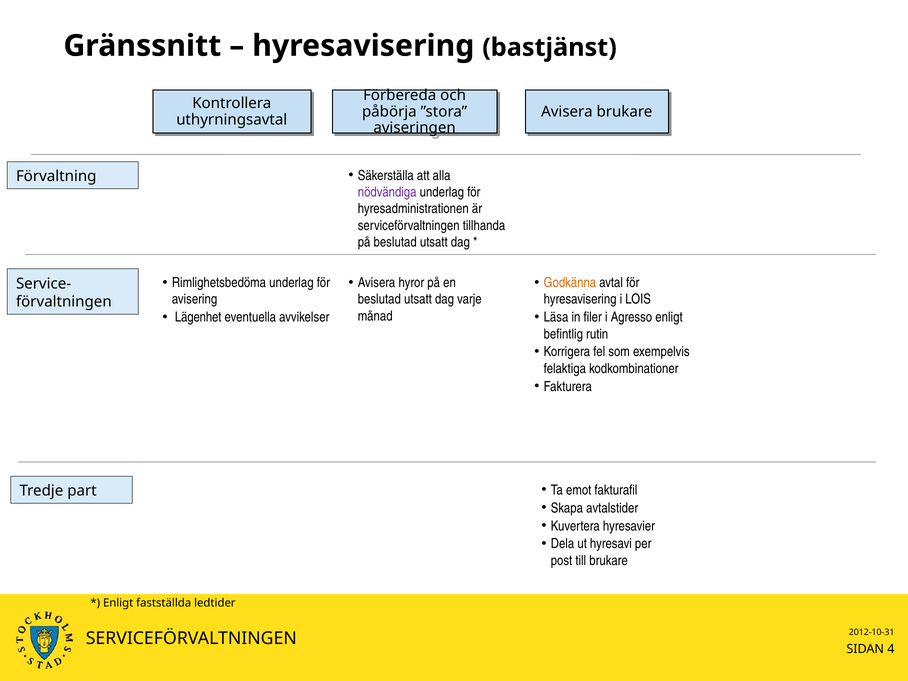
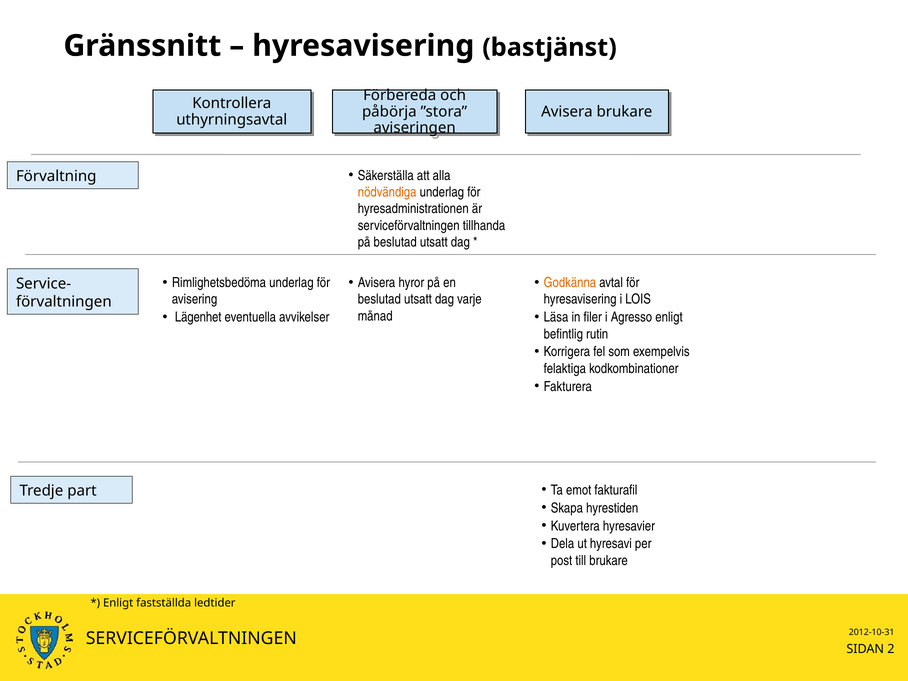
nödvändiga colour: purple -> orange (387, 192)
avtalstider: avtalstider -> hyrestiden (612, 508)
4: 4 -> 2 (891, 649)
